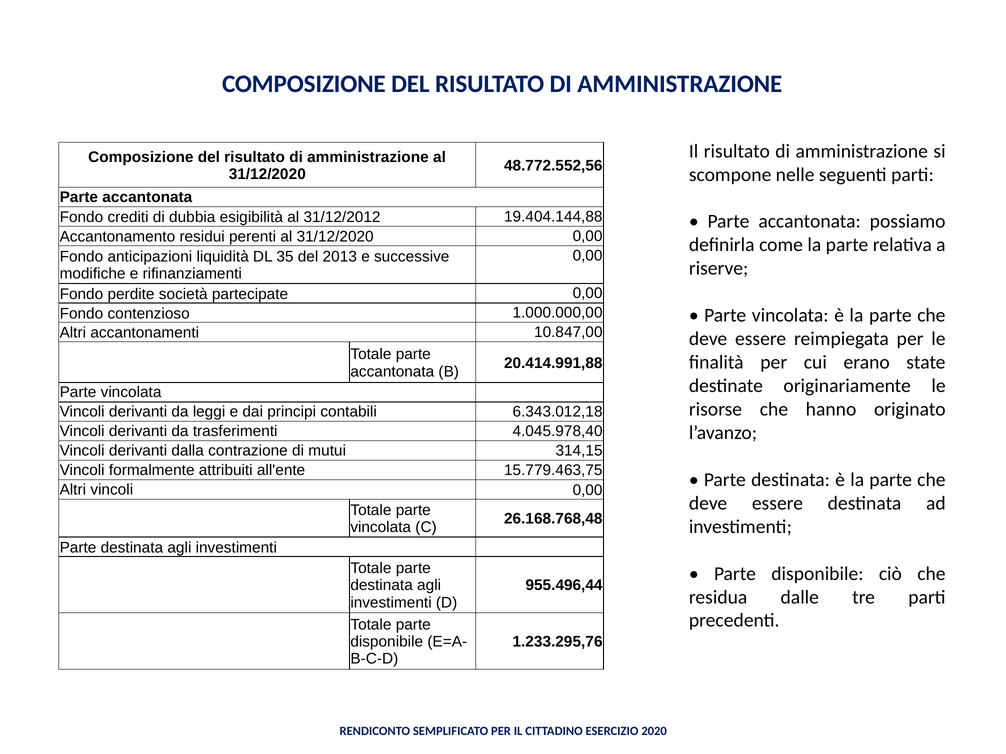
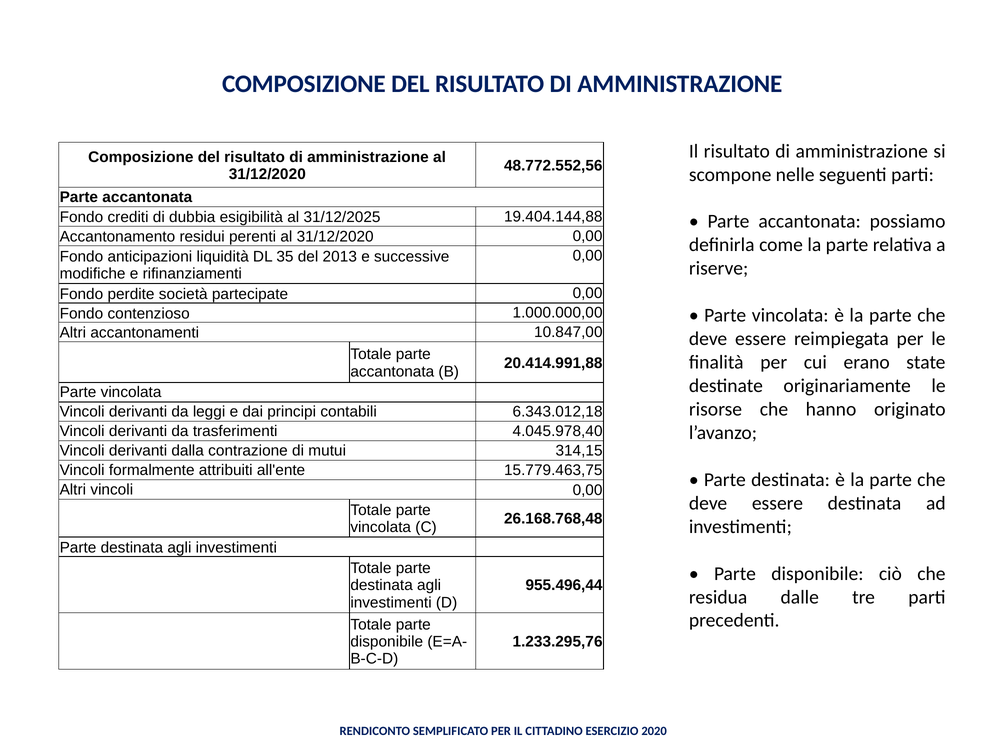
31/12/2012: 31/12/2012 -> 31/12/2025 (342, 217)
